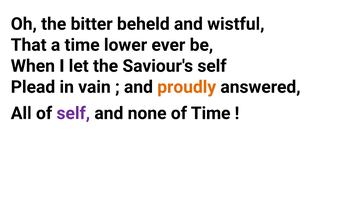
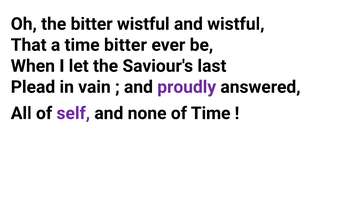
bitter beheld: beheld -> wistful (143, 24)
time lower: lower -> bitter (125, 45)
Saviour's self: self -> last (212, 66)
proudly colour: orange -> purple (187, 87)
